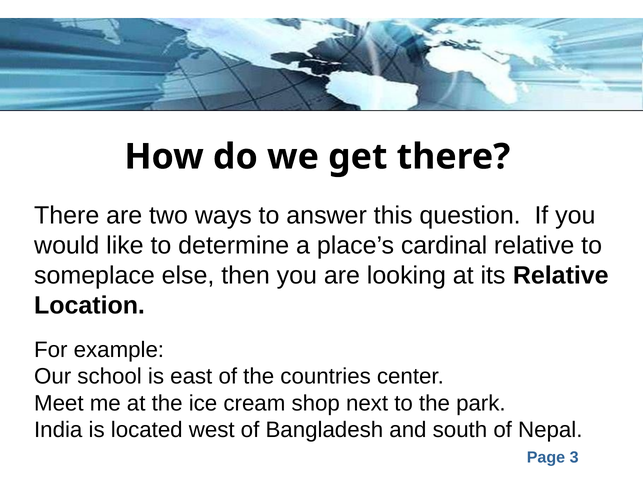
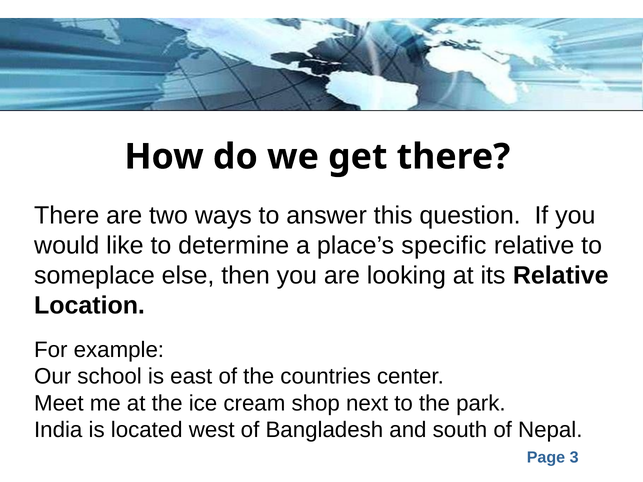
cardinal: cardinal -> specific (444, 246)
